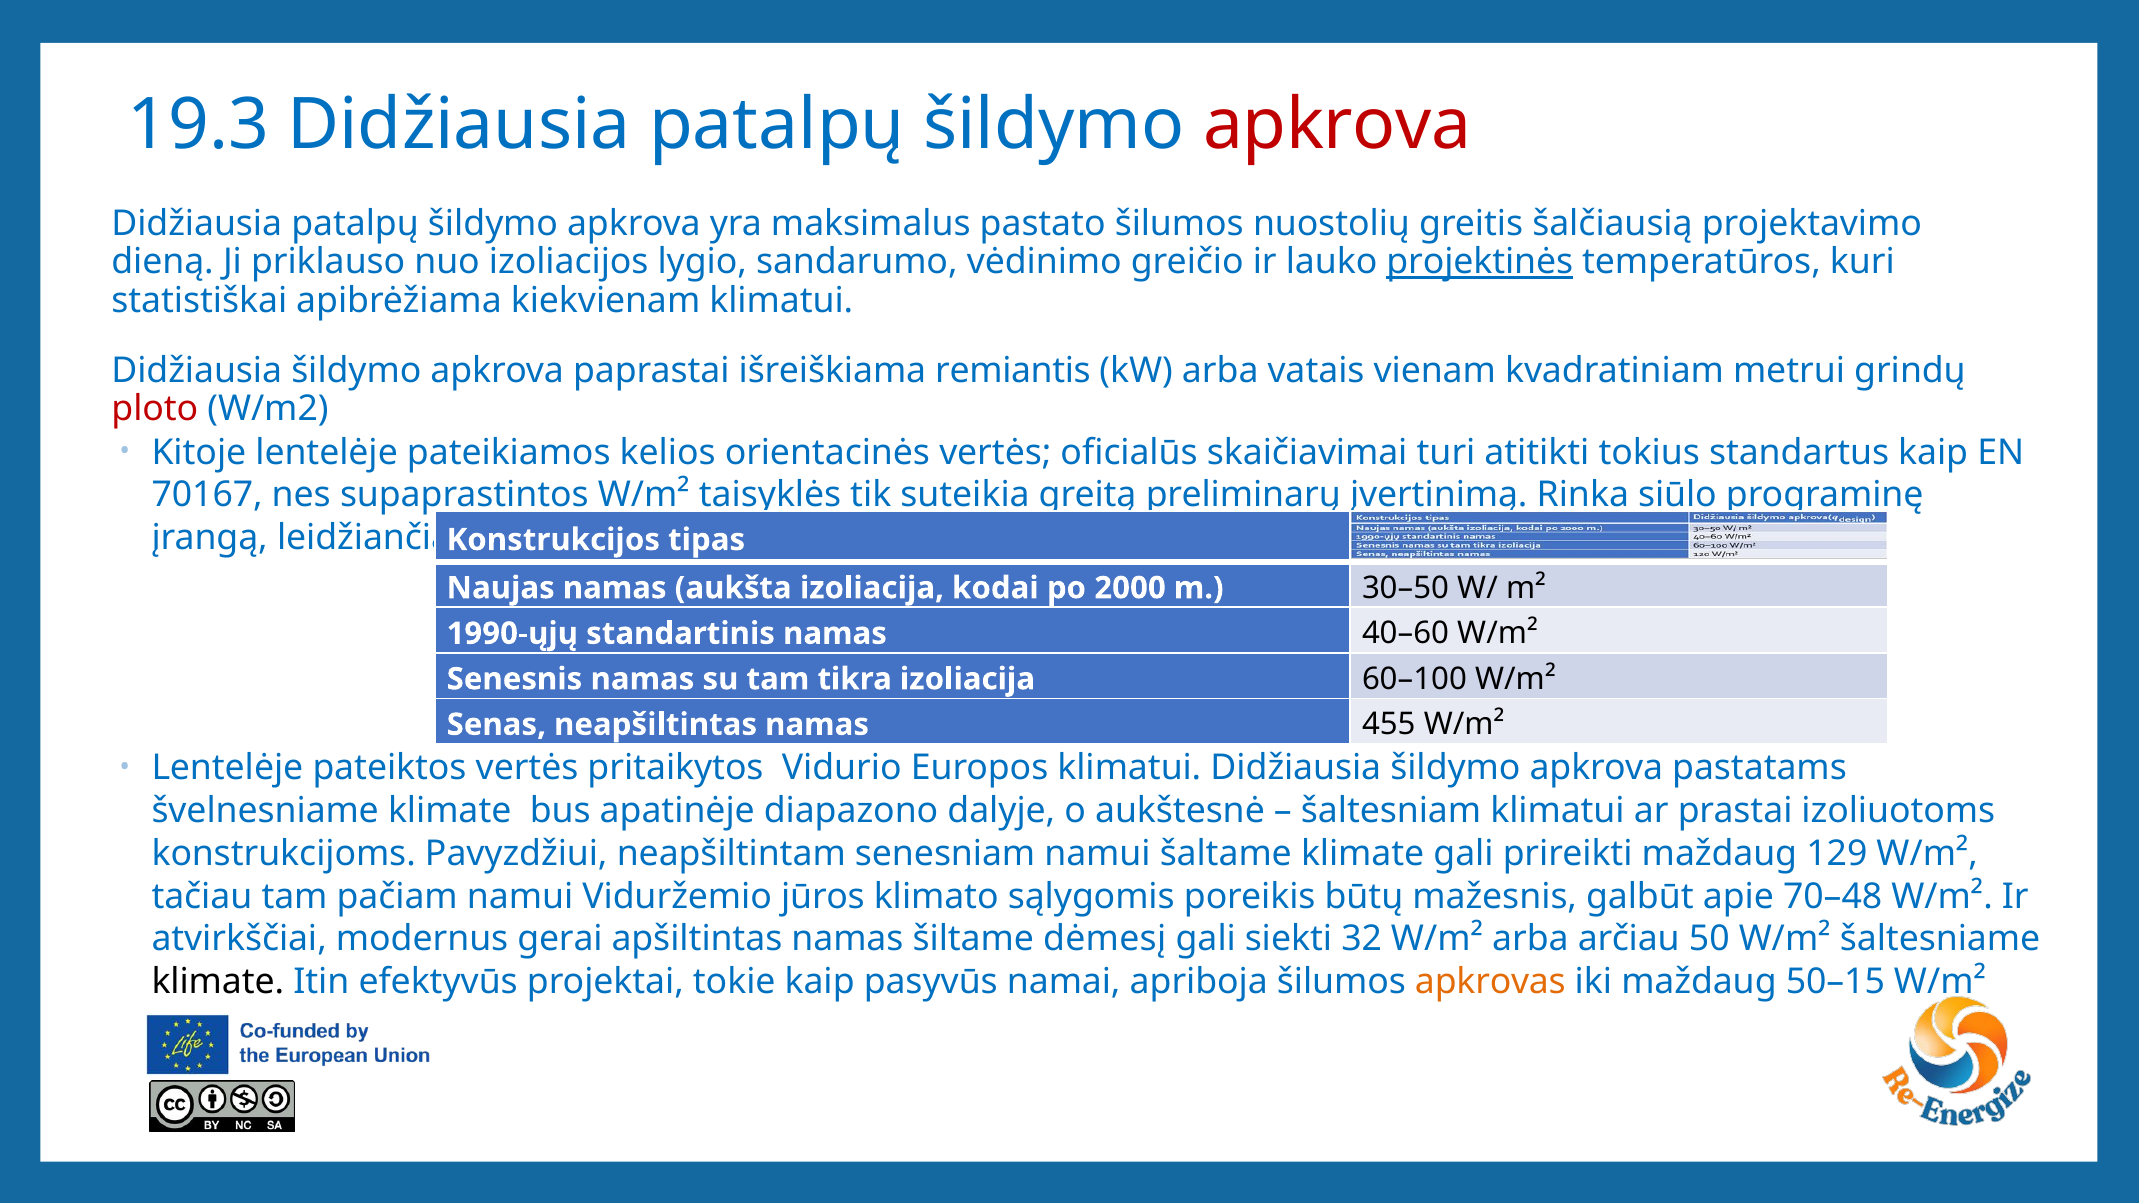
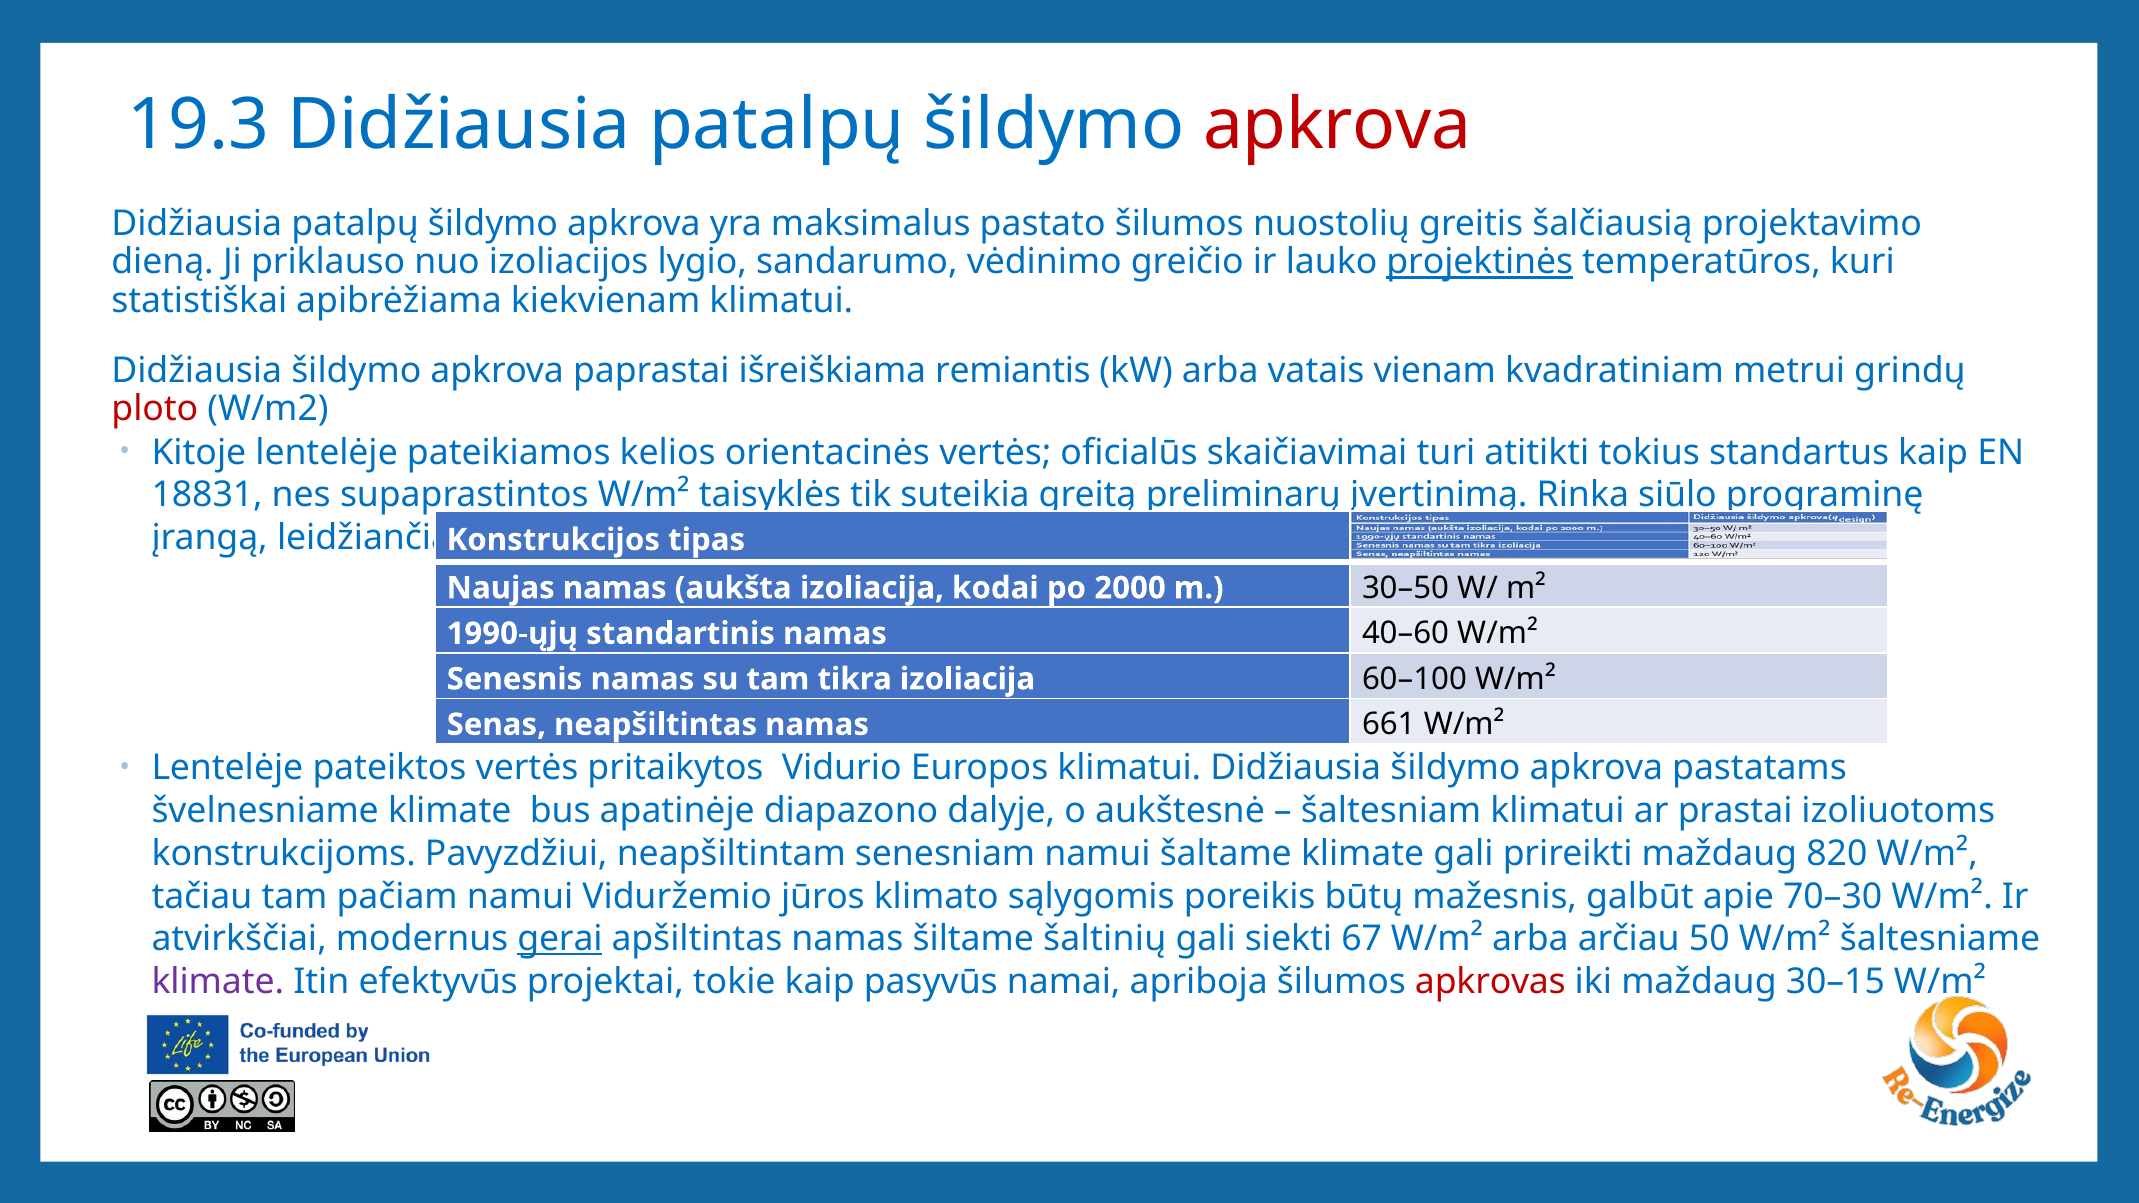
70167: 70167 -> 18831 (207, 495)
455: 455 -> 661 (1389, 725)
129: 129 -> 820 (1837, 854)
70–48: 70–48 -> 70–30 (1833, 896)
gerai underline: none -> present (560, 939)
dėmesį: dėmesį -> šaltinių (1105, 939)
32: 32 -> 67 (1362, 939)
klimate colour: black -> purple (218, 982)
apkrovas colour: orange -> red (1490, 982)
50–15: 50–15 -> 30–15 (1835, 982)
